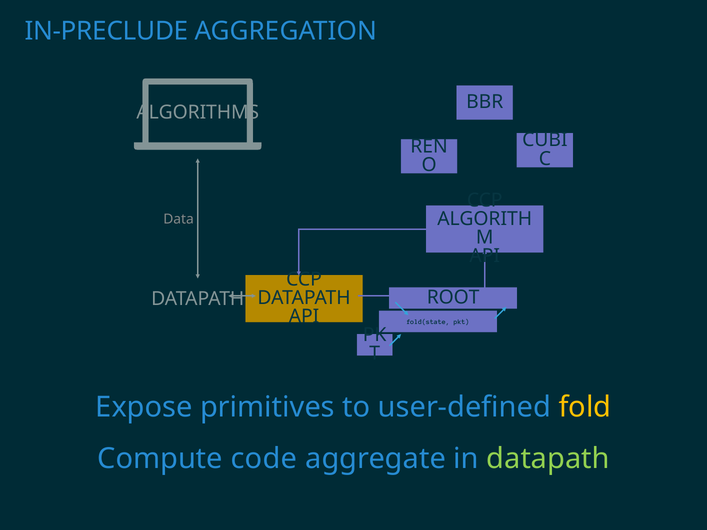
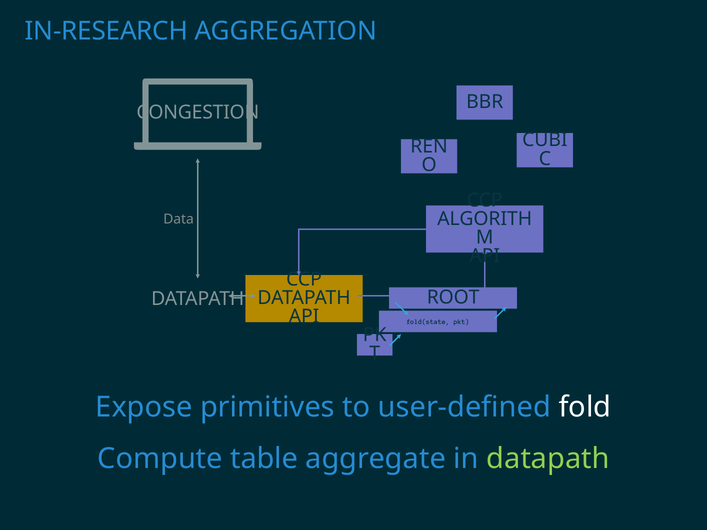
IN-PRECLUDE: IN-PRECLUDE -> IN-RESEARCH (106, 31)
ALGORITHMS: ALGORITHMS -> CONGESTION (198, 112)
fold colour: yellow -> white (585, 407)
code: code -> table (264, 459)
